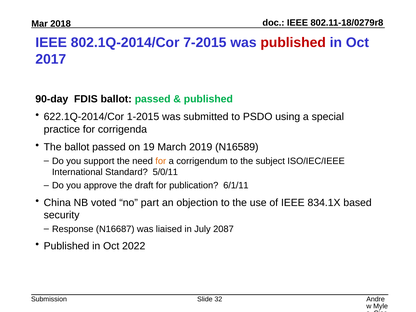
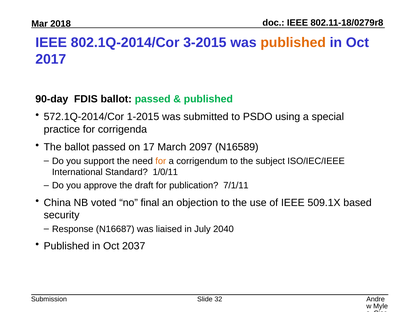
7-2015: 7-2015 -> 3-2015 (205, 43)
published colour: red -> orange (293, 43)
622.1Q-2014/Cor: 622.1Q-2014/Cor -> 572.1Q-2014/Cor (84, 117)
19: 19 -> 17 (149, 147)
2019: 2019 -> 2097 (201, 147)
5/0/11: 5/0/11 -> 1/0/11 (165, 172)
6/1/11: 6/1/11 -> 7/1/11 (236, 186)
part: part -> final (150, 203)
834.1X: 834.1X -> 509.1X (324, 203)
2087: 2087 -> 2040 (223, 229)
2022: 2022 -> 2037 (134, 246)
